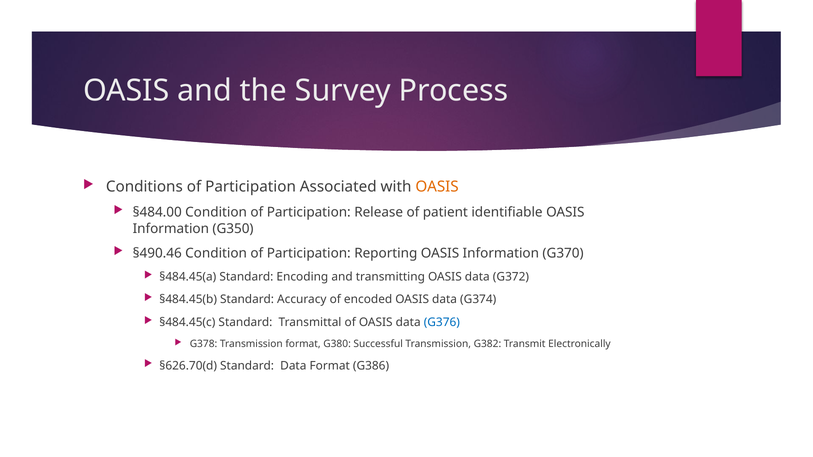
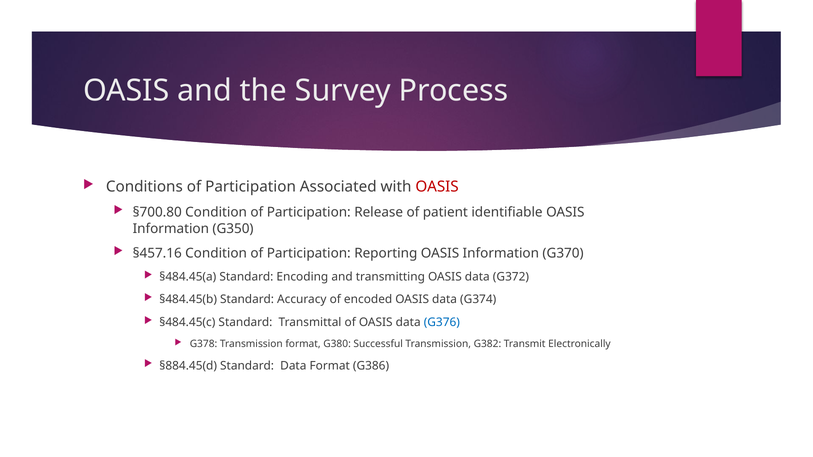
OASIS colour: orange -> red (437, 187)
§484.00: §484.00 -> §700.80 (157, 212)
§490.46: §490.46 -> §457.16 (157, 253)
§626.70(d: §626.70(d -> §884.45(d (188, 366)
